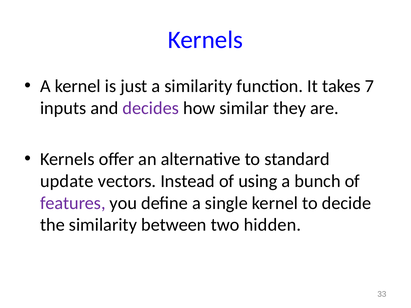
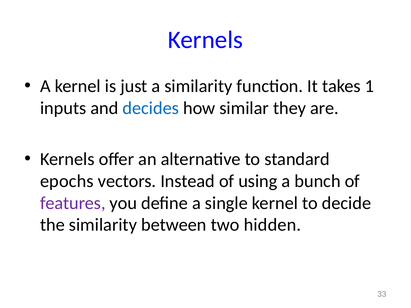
7: 7 -> 1 (369, 86)
decides colour: purple -> blue (151, 108)
update: update -> epochs (67, 181)
